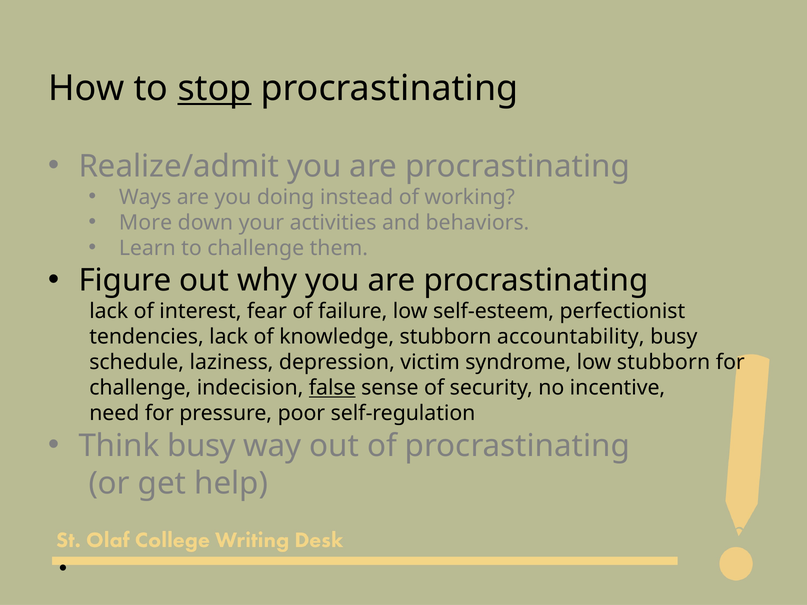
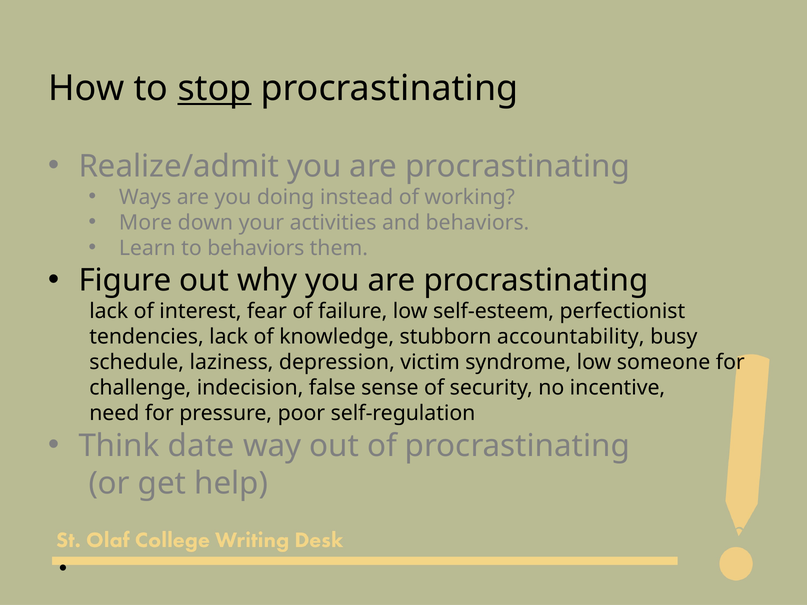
to challenge: challenge -> behaviors (256, 248)
low stubborn: stubborn -> someone (664, 363)
false underline: present -> none (332, 388)
Think busy: busy -> date (201, 446)
